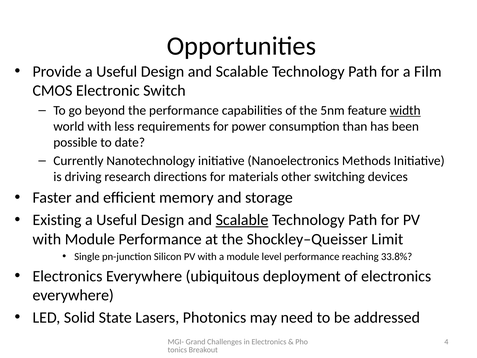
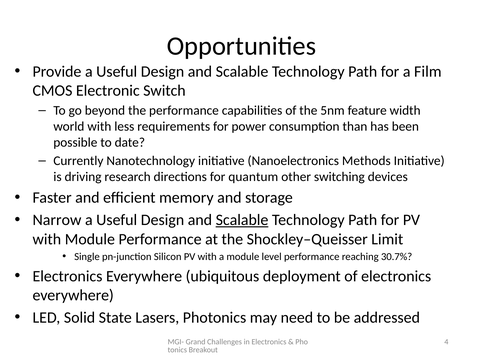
width underline: present -> none (405, 110)
materials: materials -> quantum (253, 177)
Existing: Existing -> Narrow (57, 220)
33.8%: 33.8% -> 30.7% (397, 257)
